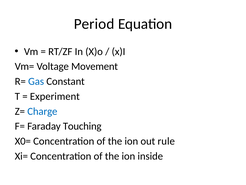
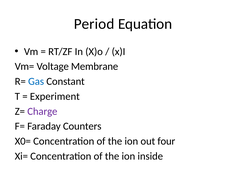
Movement: Movement -> Membrane (95, 66)
Charge colour: blue -> purple (42, 111)
Touching: Touching -> Counters (82, 126)
rule: rule -> four (166, 141)
